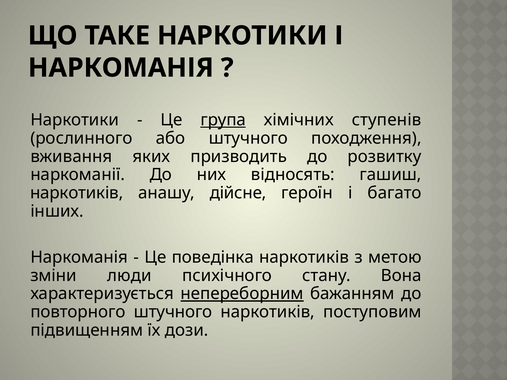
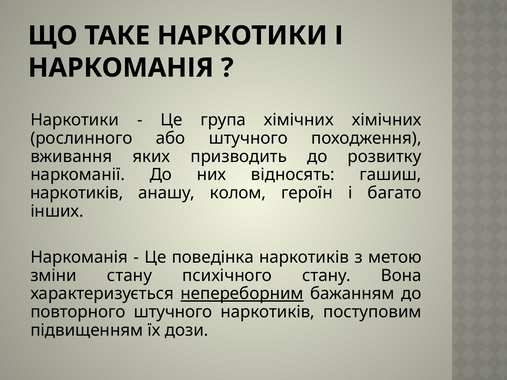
група underline: present -> none (223, 120)
хімічних ступенів: ступенів -> хімічних (387, 120)
дійсне: дійсне -> колом (238, 193)
зміни люди: люди -> стану (129, 276)
